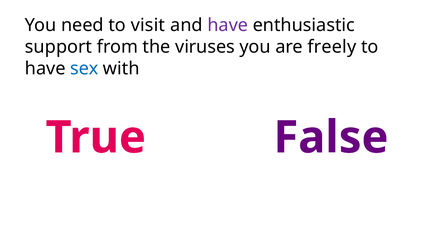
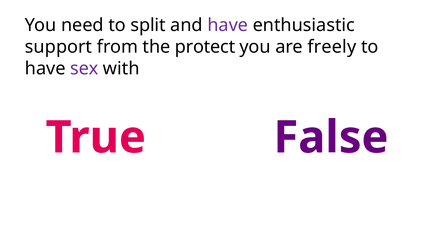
visit: visit -> split (148, 25)
viruses: viruses -> protect (205, 47)
sex colour: blue -> purple (84, 68)
